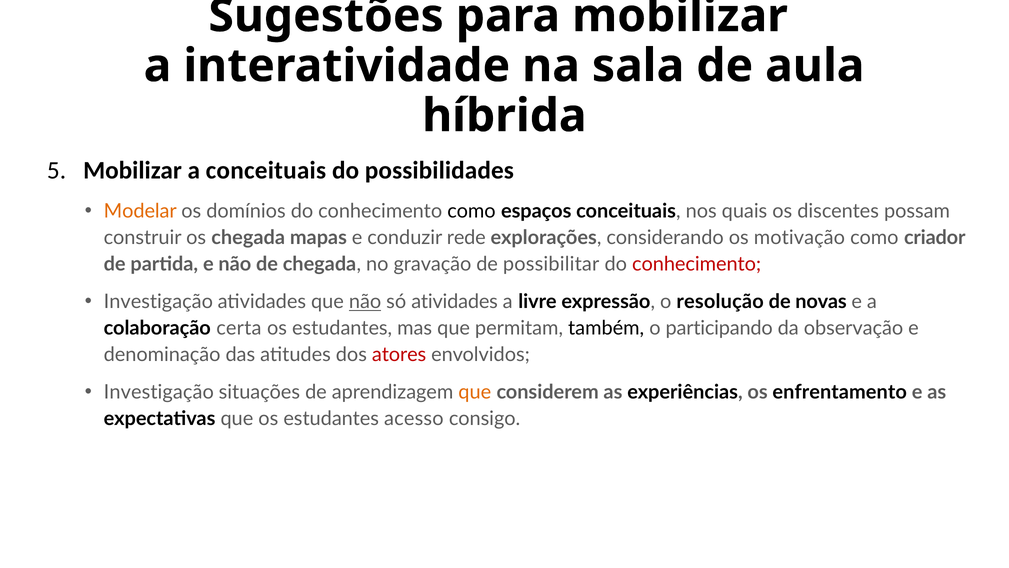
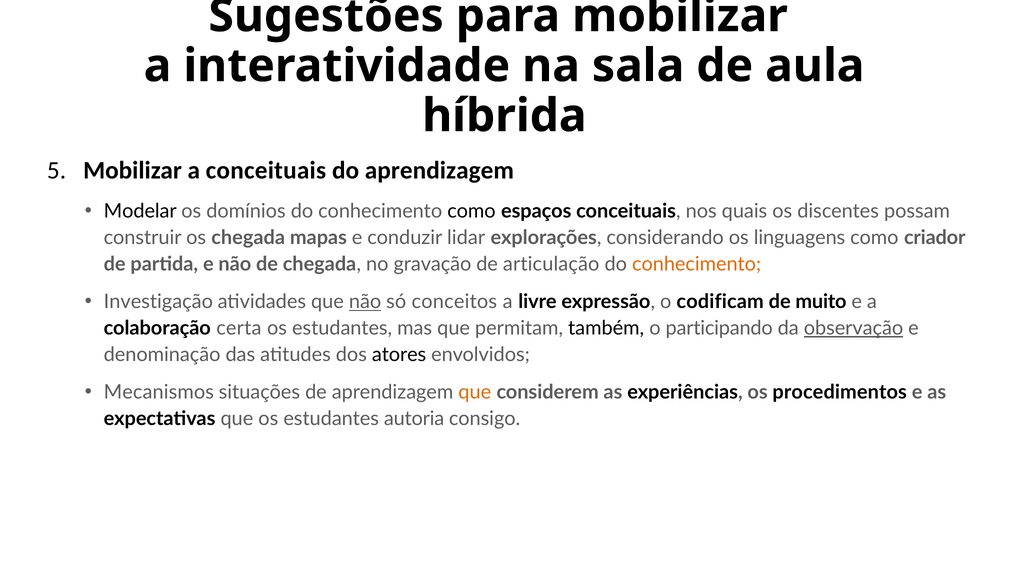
do possibilidades: possibilidades -> aprendizagem (439, 170)
Modelar colour: orange -> black (140, 211)
rede: rede -> lidar (466, 237)
motivação: motivação -> linguagens (800, 237)
possibilitar: possibilitar -> articulação (551, 264)
conhecimento colour: red -> orange (697, 264)
só atividades: atividades -> conceitos (454, 302)
resolução: resolução -> codificam (720, 302)
novas: novas -> muito (821, 302)
observação underline: none -> present (854, 328)
atores colour: red -> black (399, 354)
Investigação: Investigação -> Mecanismos (159, 392)
enfrentamento: enfrentamento -> procedimentos (840, 392)
acesso: acesso -> autoria (414, 418)
